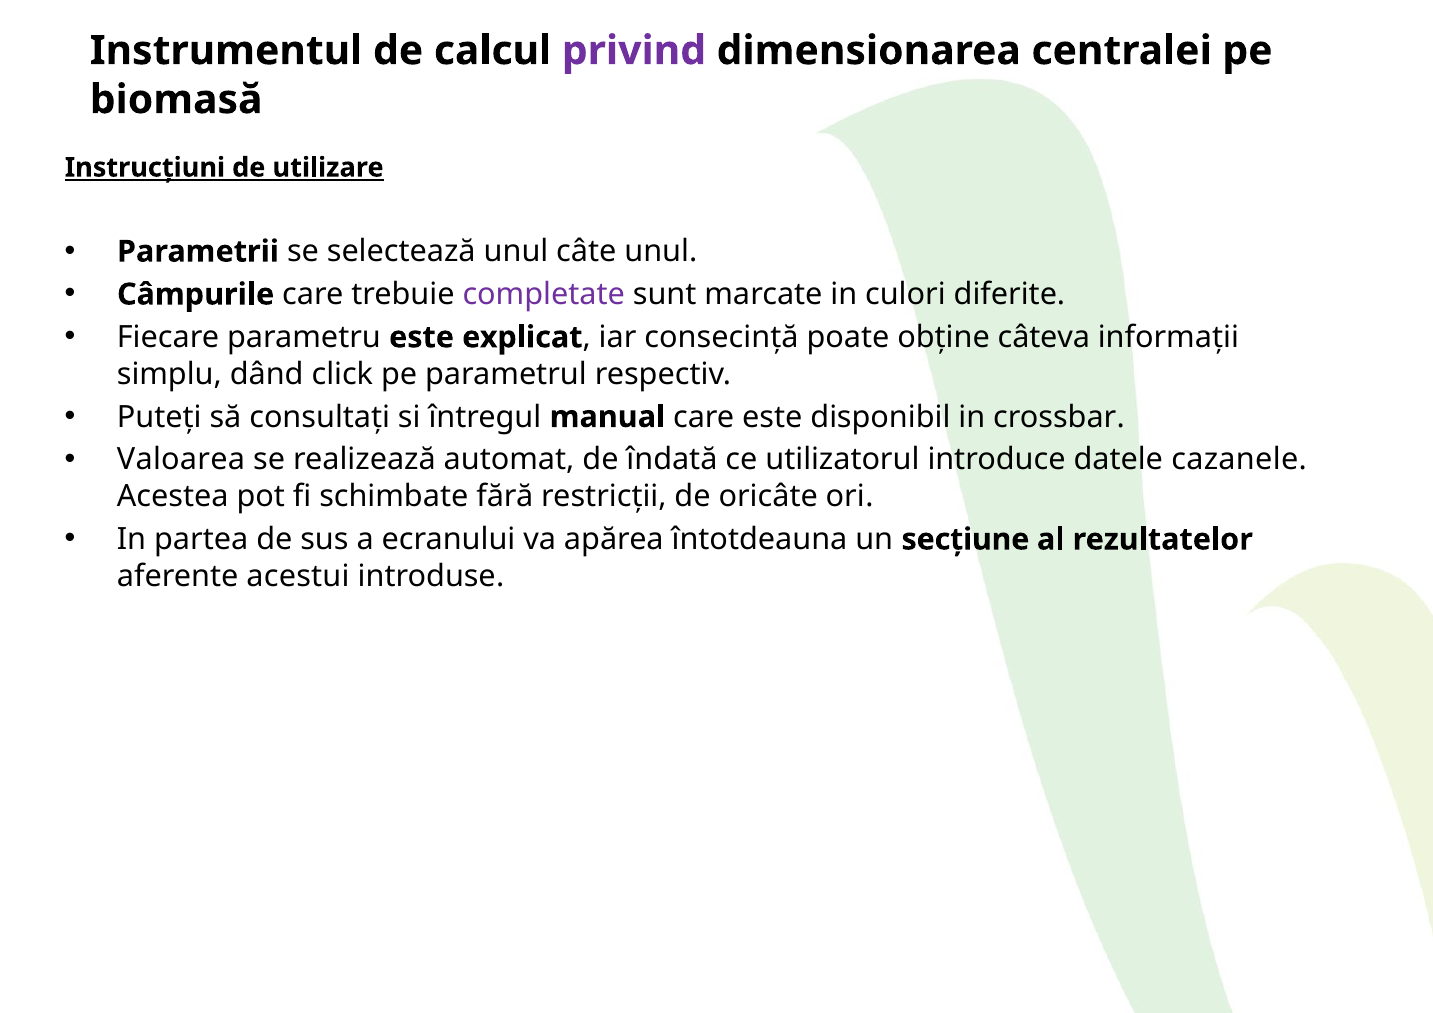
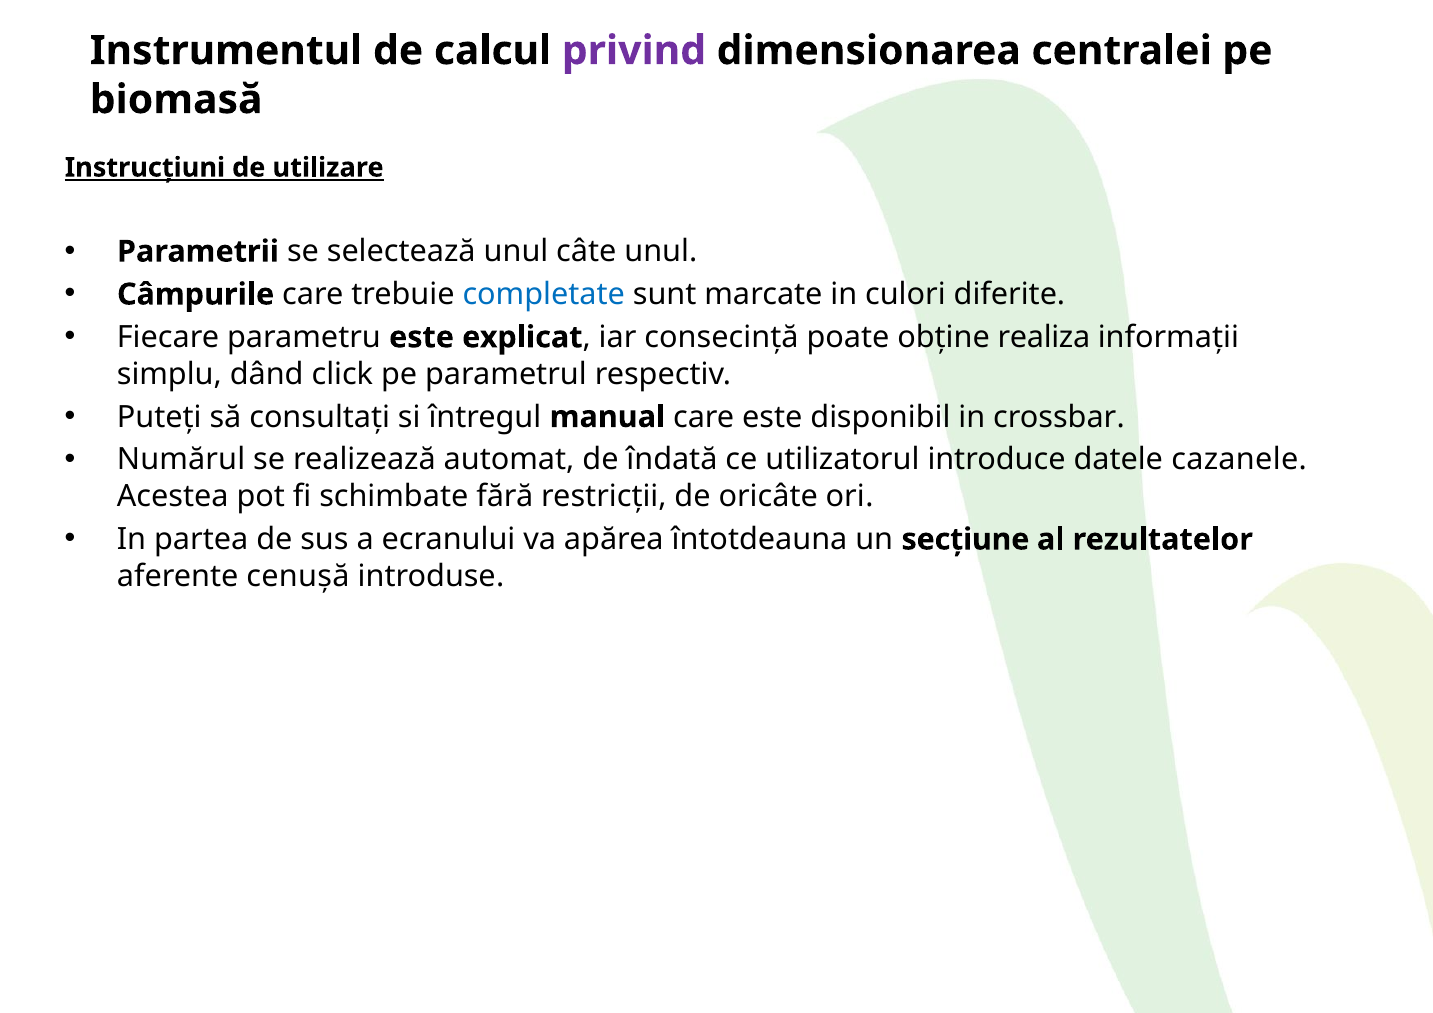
completate colour: purple -> blue (544, 294)
câteva: câteva -> realiza (1044, 337)
Valoarea: Valoarea -> Numărul (181, 460)
acestui: acestui -> cenușă (298, 576)
